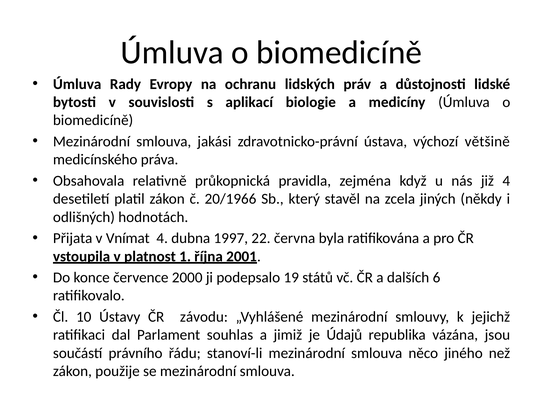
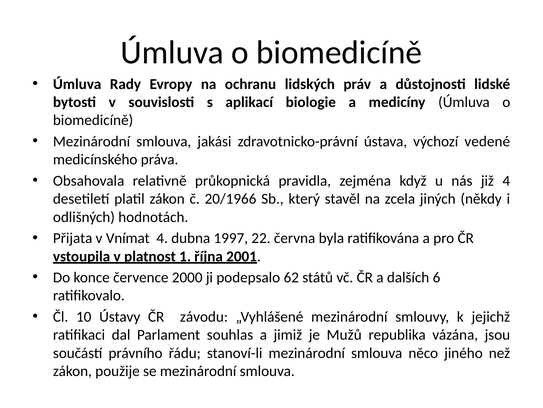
většině: většině -> vedené (487, 141)
19: 19 -> 62 (291, 277)
Údajů: Údajů -> Mužů (344, 334)
